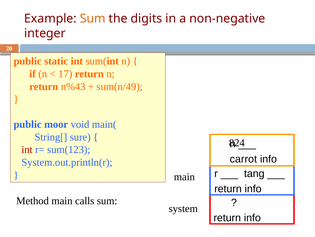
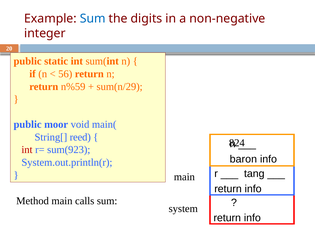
Sum colour: orange -> blue (93, 18)
17: 17 -> 56 (65, 74)
n%43: n%43 -> n%59 (73, 86)
sum(n/49: sum(n/49 -> sum(n/29 (120, 86)
sure: sure -> reed (80, 137)
sum(123: sum(123 -> sum(923 (69, 149)
carrot: carrot -> baron (243, 159)
